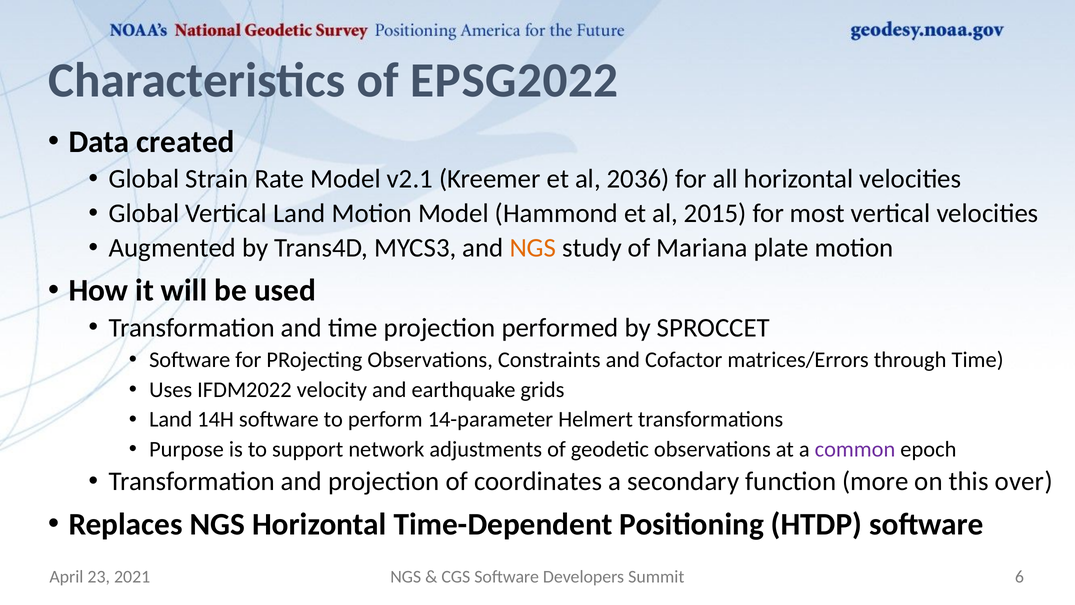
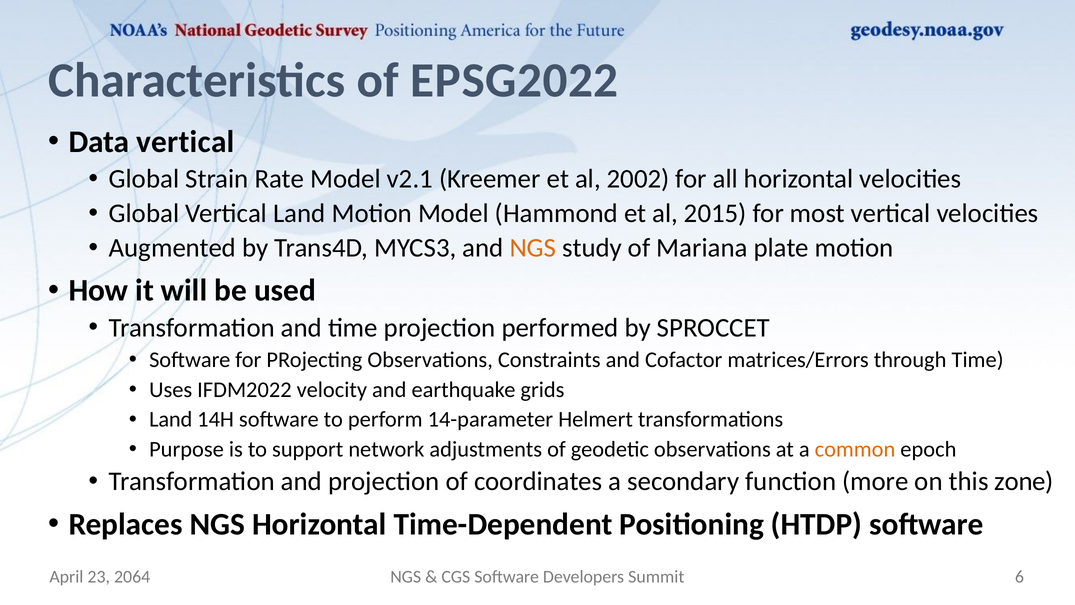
Data created: created -> vertical (185, 142)
2036: 2036 -> 2002 (638, 179)
common colour: purple -> orange (855, 449)
over: over -> zone (1024, 481)
2021: 2021 -> 2064 (132, 576)
